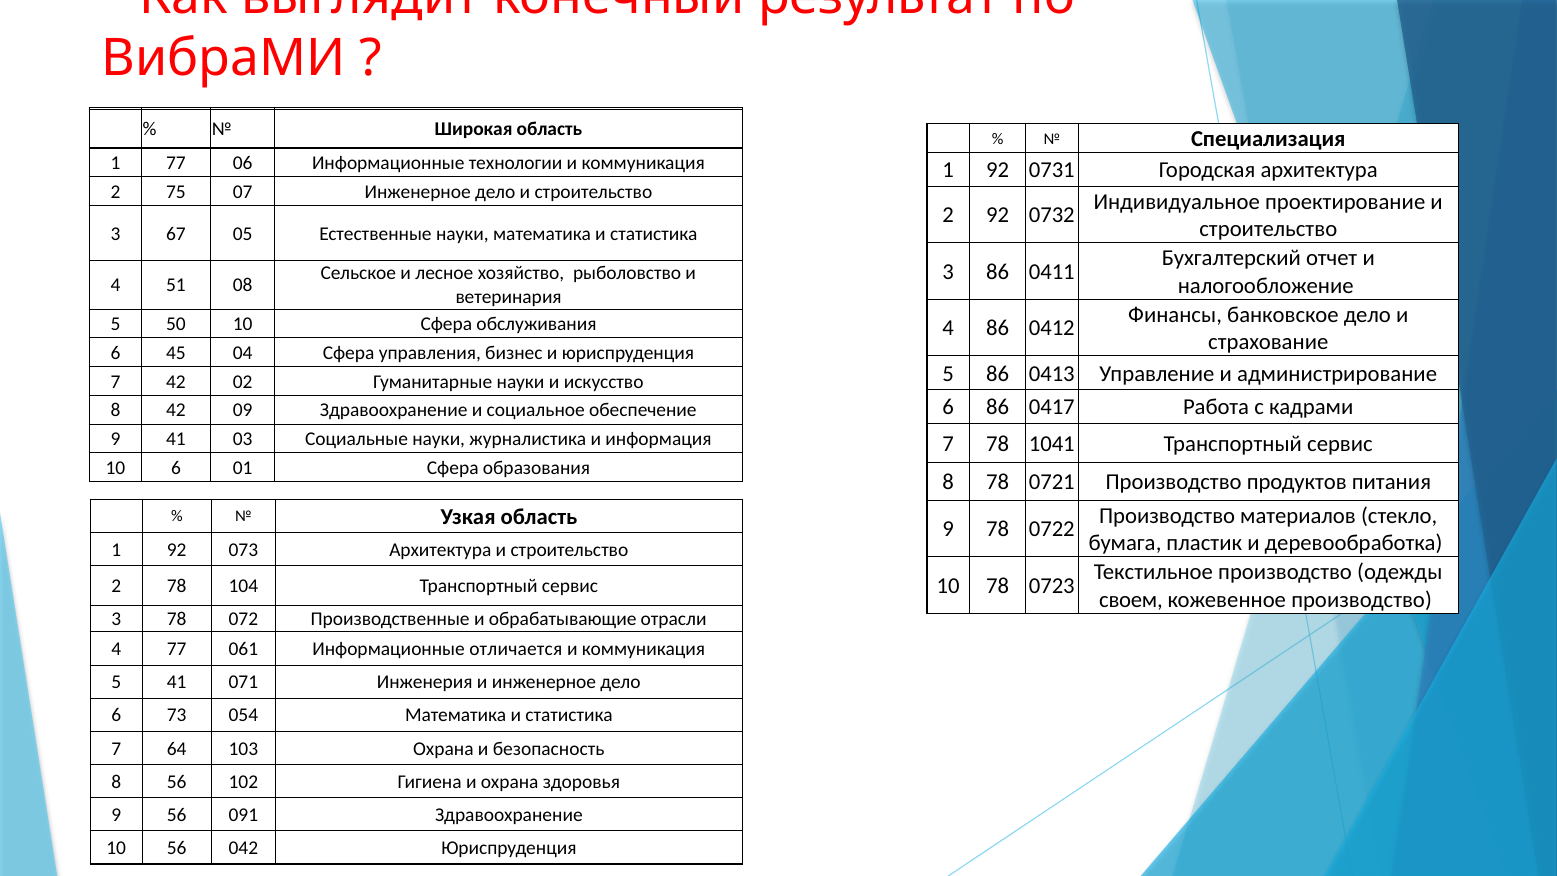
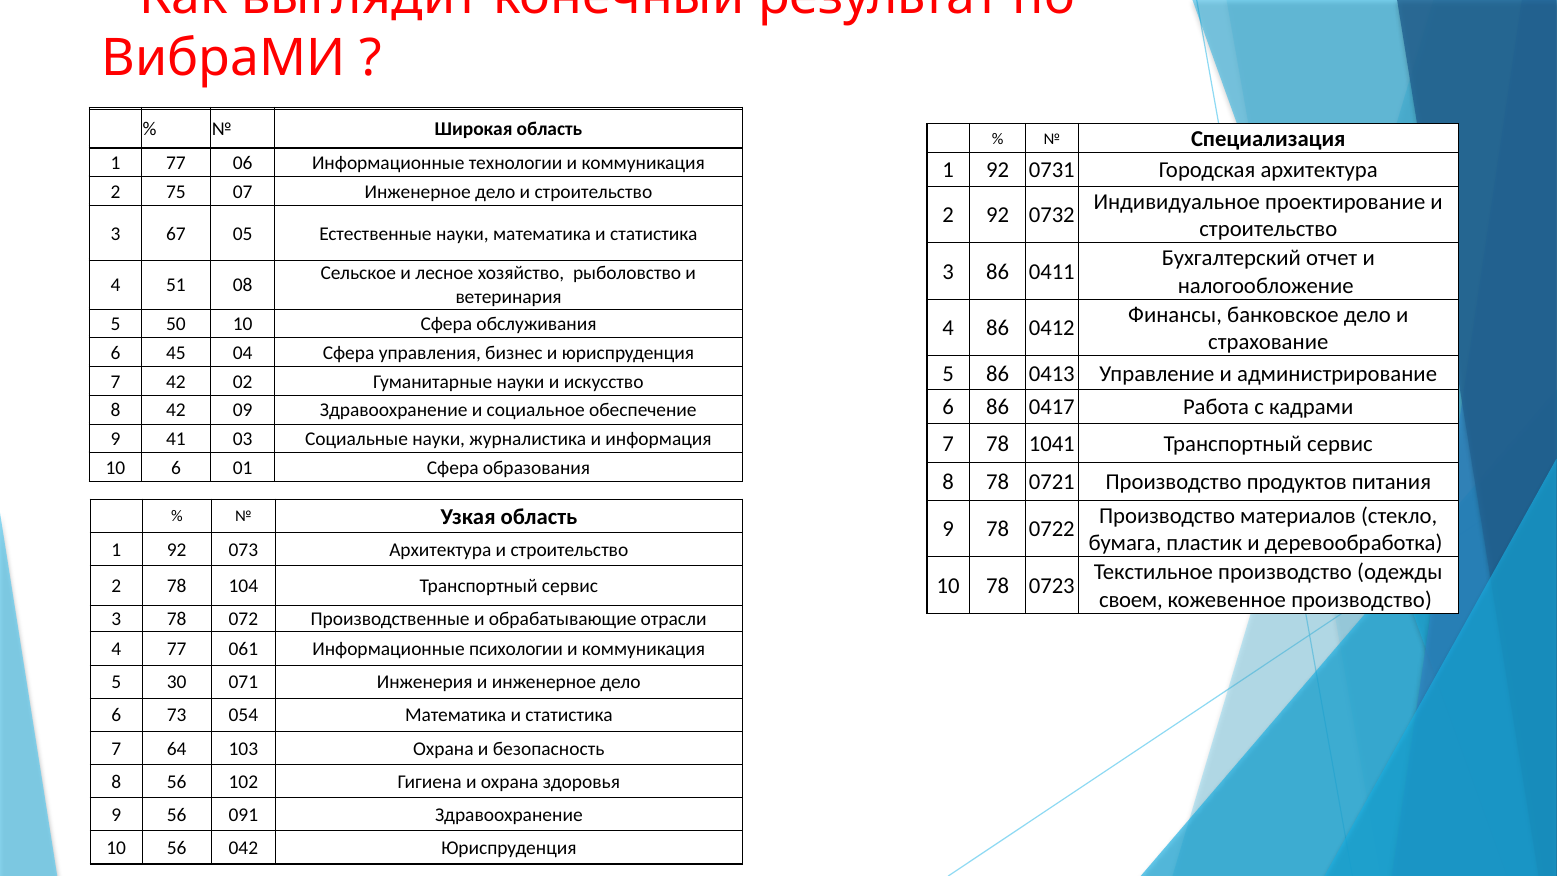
отличается: отличается -> психологии (516, 649)
5 41: 41 -> 30 (177, 682)
